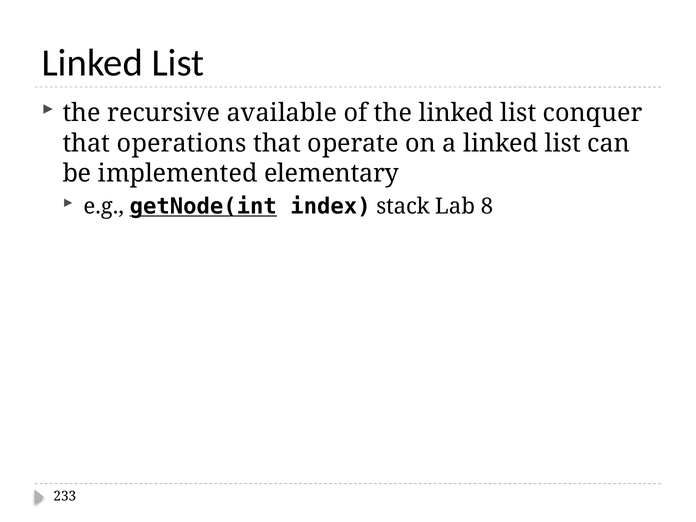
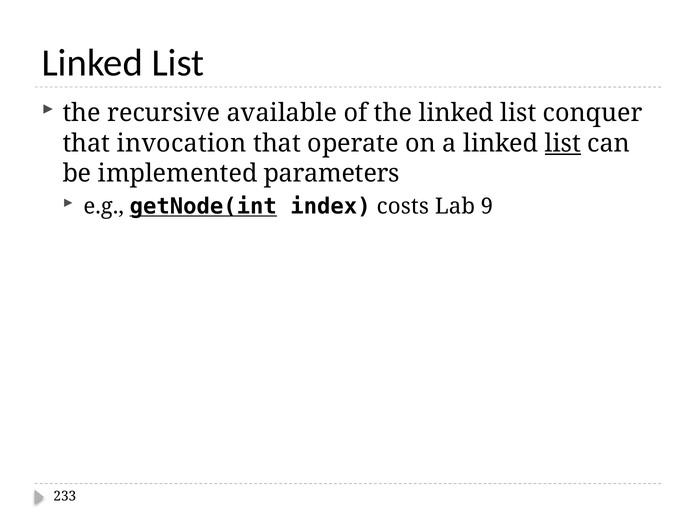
operations: operations -> invocation (182, 143)
list underline: none -> present (563, 143)
elementary: elementary -> parameters (332, 173)
stack: stack -> costs (403, 206)
8: 8 -> 9 (487, 206)
